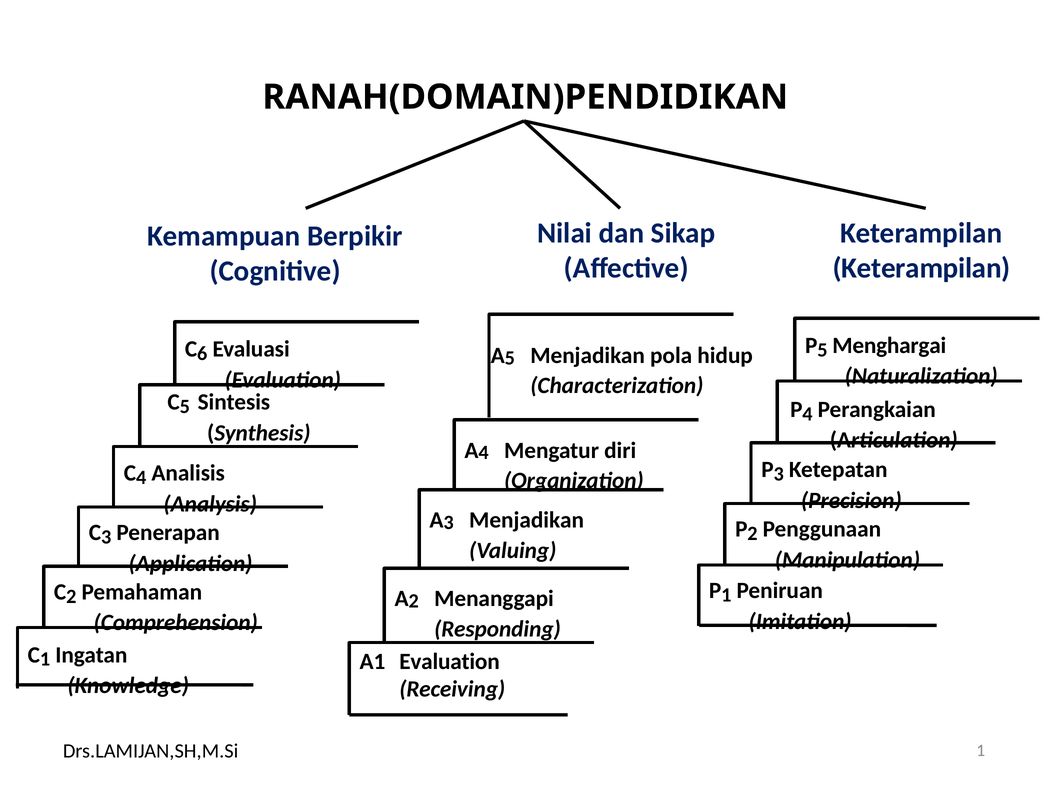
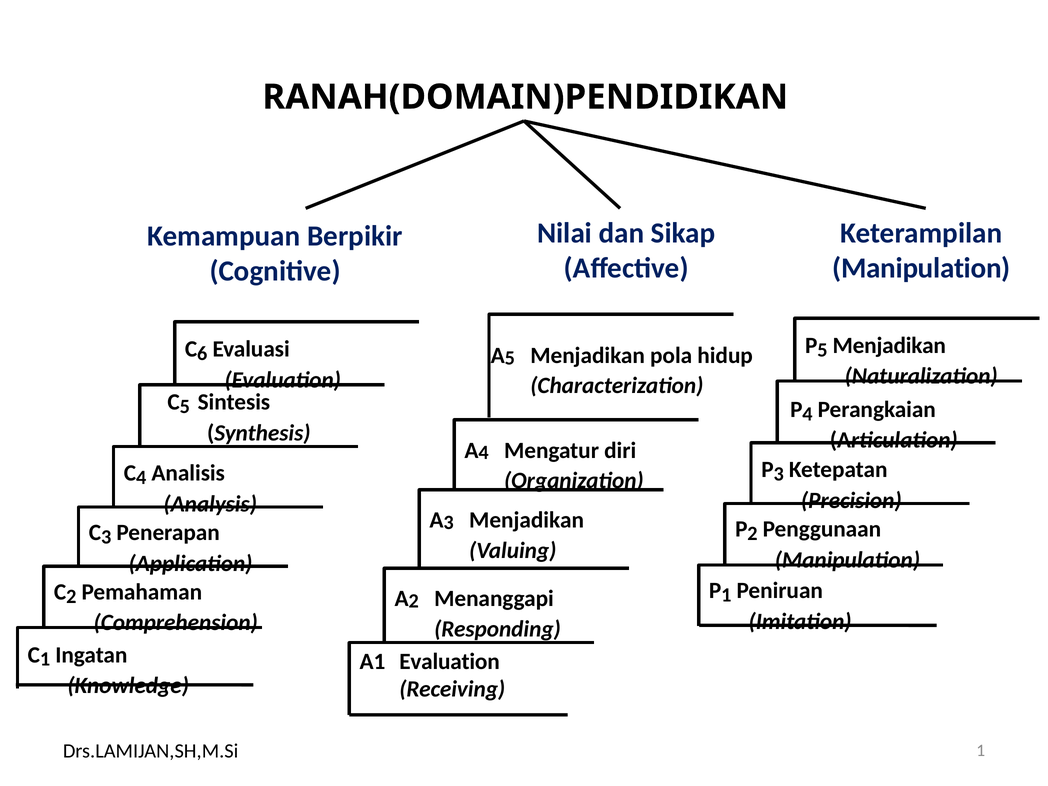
Keterampilan: Keterampilan -> Manipulation (921, 268)
Menghargai: Menghargai -> Menjadikan (889, 346)
